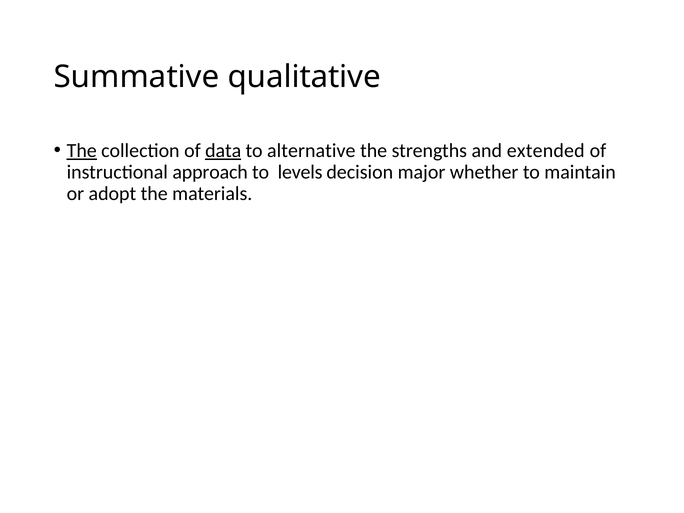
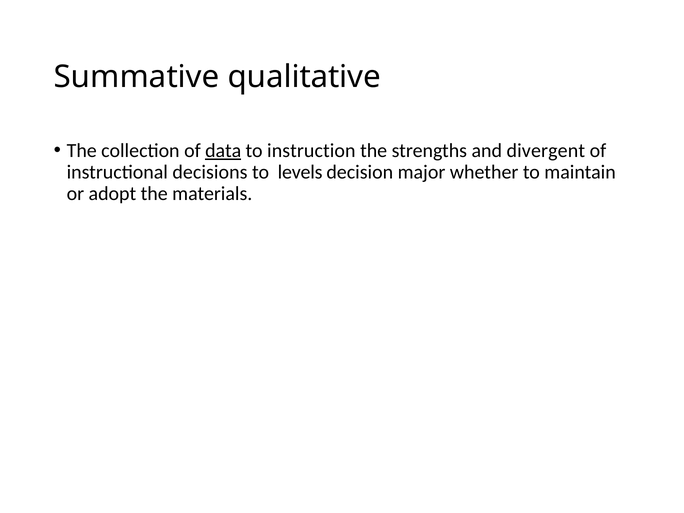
The underline: present -> none (82, 151)
alternative: alternative -> instruction (311, 151)
extended: extended -> divergent (546, 151)
approach: approach -> decisions (210, 172)
